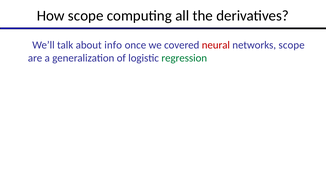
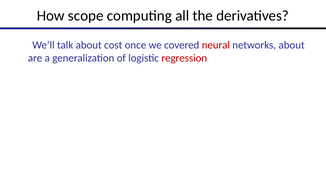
info: info -> cost (113, 45)
networks scope: scope -> about (292, 45)
regression colour: green -> red (184, 58)
